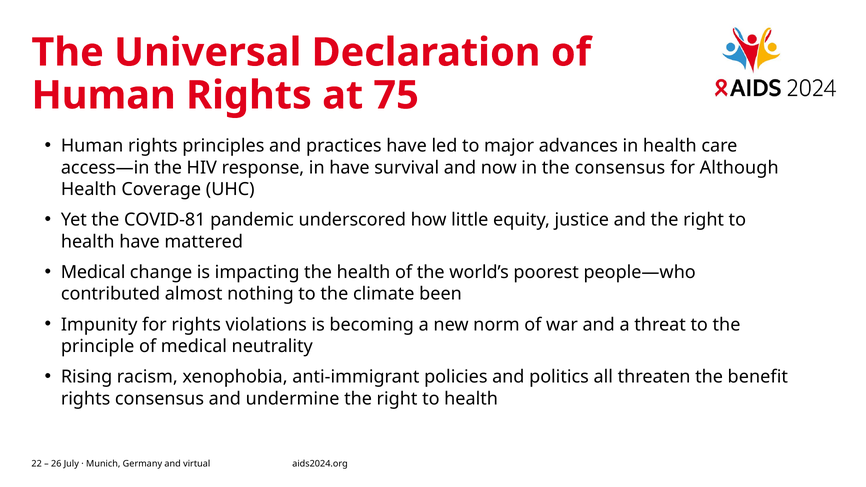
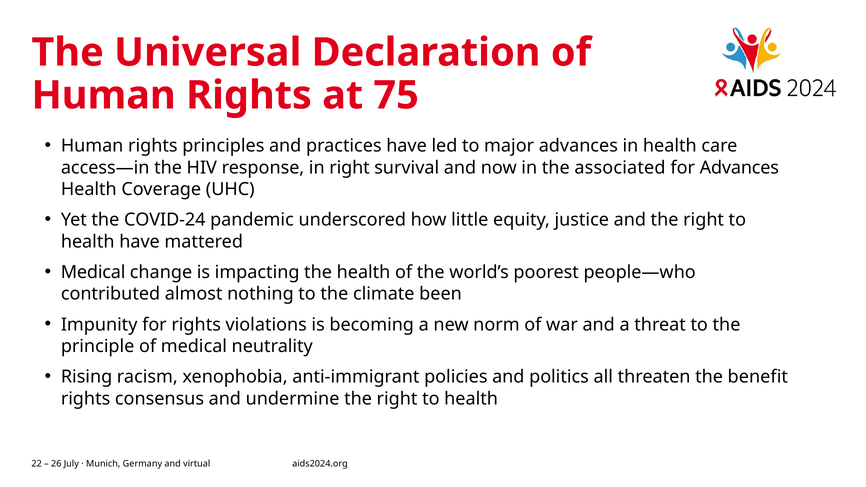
in have: have -> right (350, 168)
the consensus: consensus -> associated (620, 168)
for Although: Although -> Advances (739, 168)
COVID-81: COVID-81 -> COVID-24 (165, 220)
